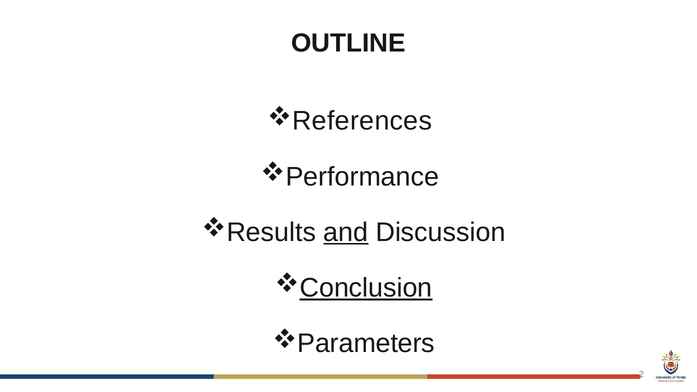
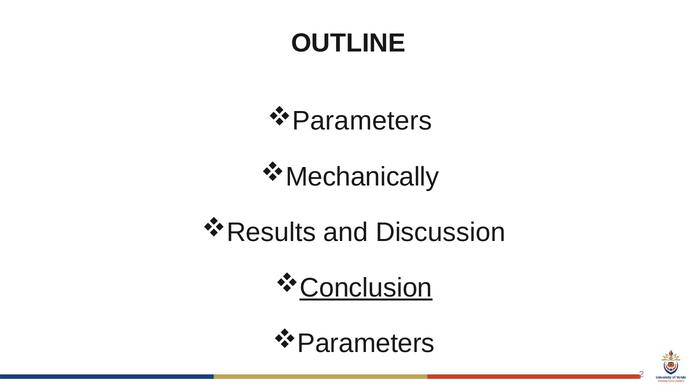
References: References -> Parameters (362, 121)
Performance: Performance -> Mechanically (362, 177)
and underline: present -> none (346, 232)
